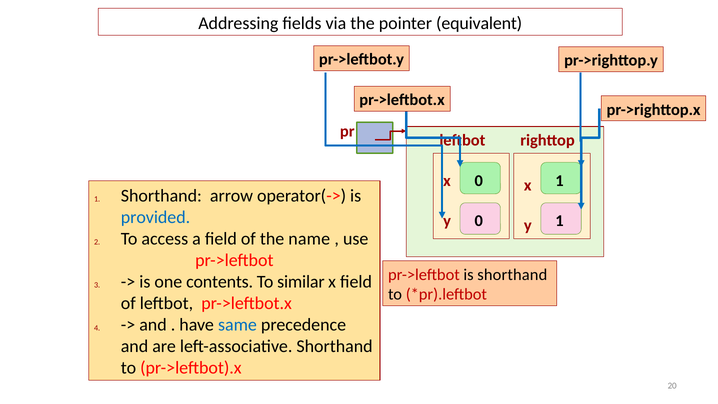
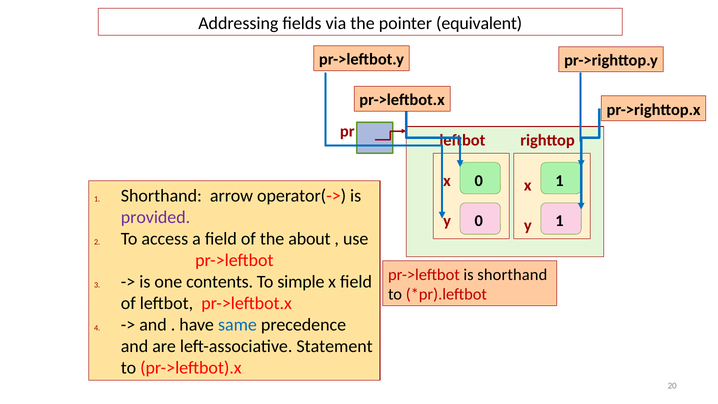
provided colour: blue -> purple (156, 217)
name: name -> about (309, 239)
similar: similar -> simple (301, 282)
left-associative Shorthand: Shorthand -> Statement (335, 346)
